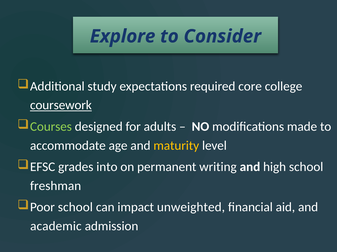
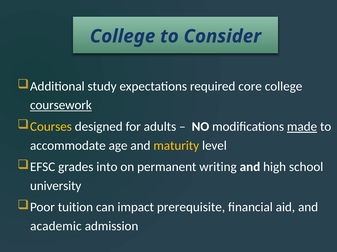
Explore: Explore -> College (123, 36)
Courses colour: light green -> yellow (51, 127)
made underline: none -> present (302, 127)
freshman: freshman -> university (56, 186)
Poor school: school -> tuition (75, 208)
unweighted: unweighted -> prerequisite (191, 208)
